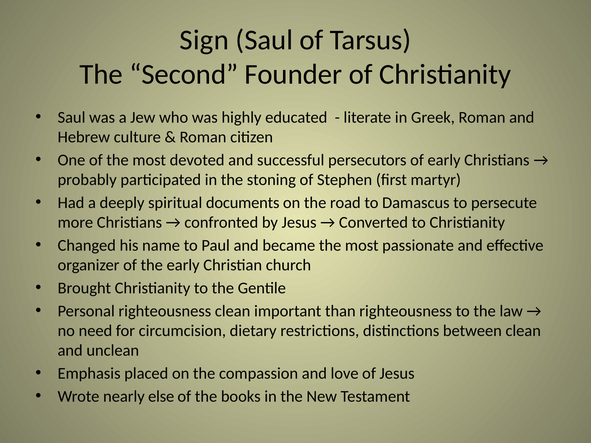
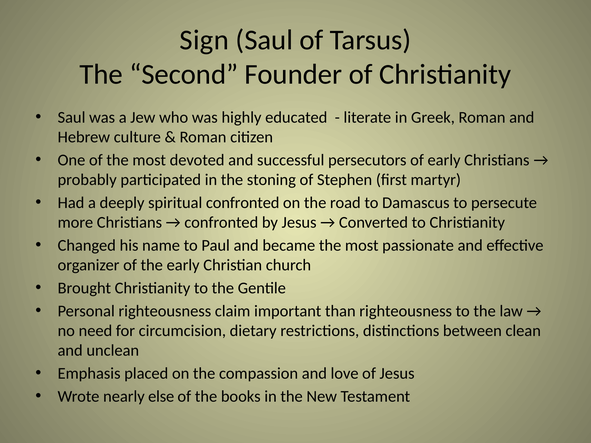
spiritual documents: documents -> confronted (243, 203)
righteousness clean: clean -> claim (233, 311)
